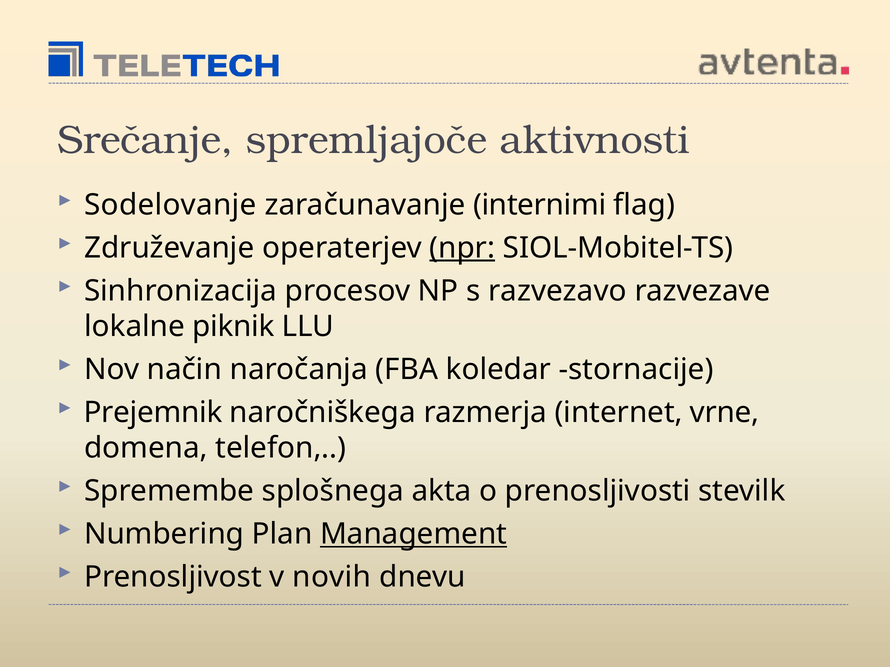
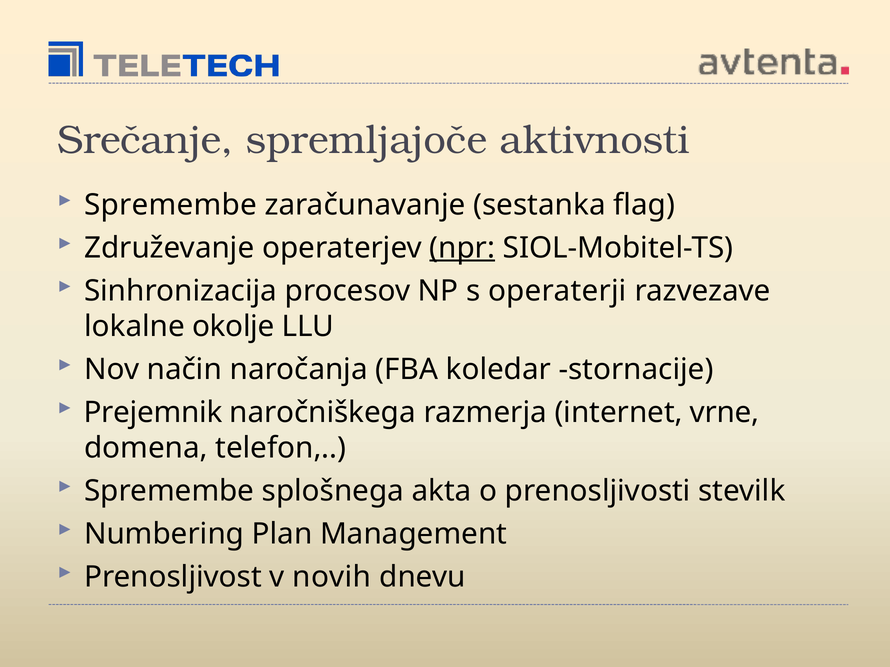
Sodelovanje: Sodelovanje -> Spremembe (170, 205)
internimi: internimi -> sestanka (540, 205)
razvezavo: razvezavo -> operaterji (557, 291)
piknik: piknik -> okolje (233, 327)
Management underline: present -> none (414, 534)
